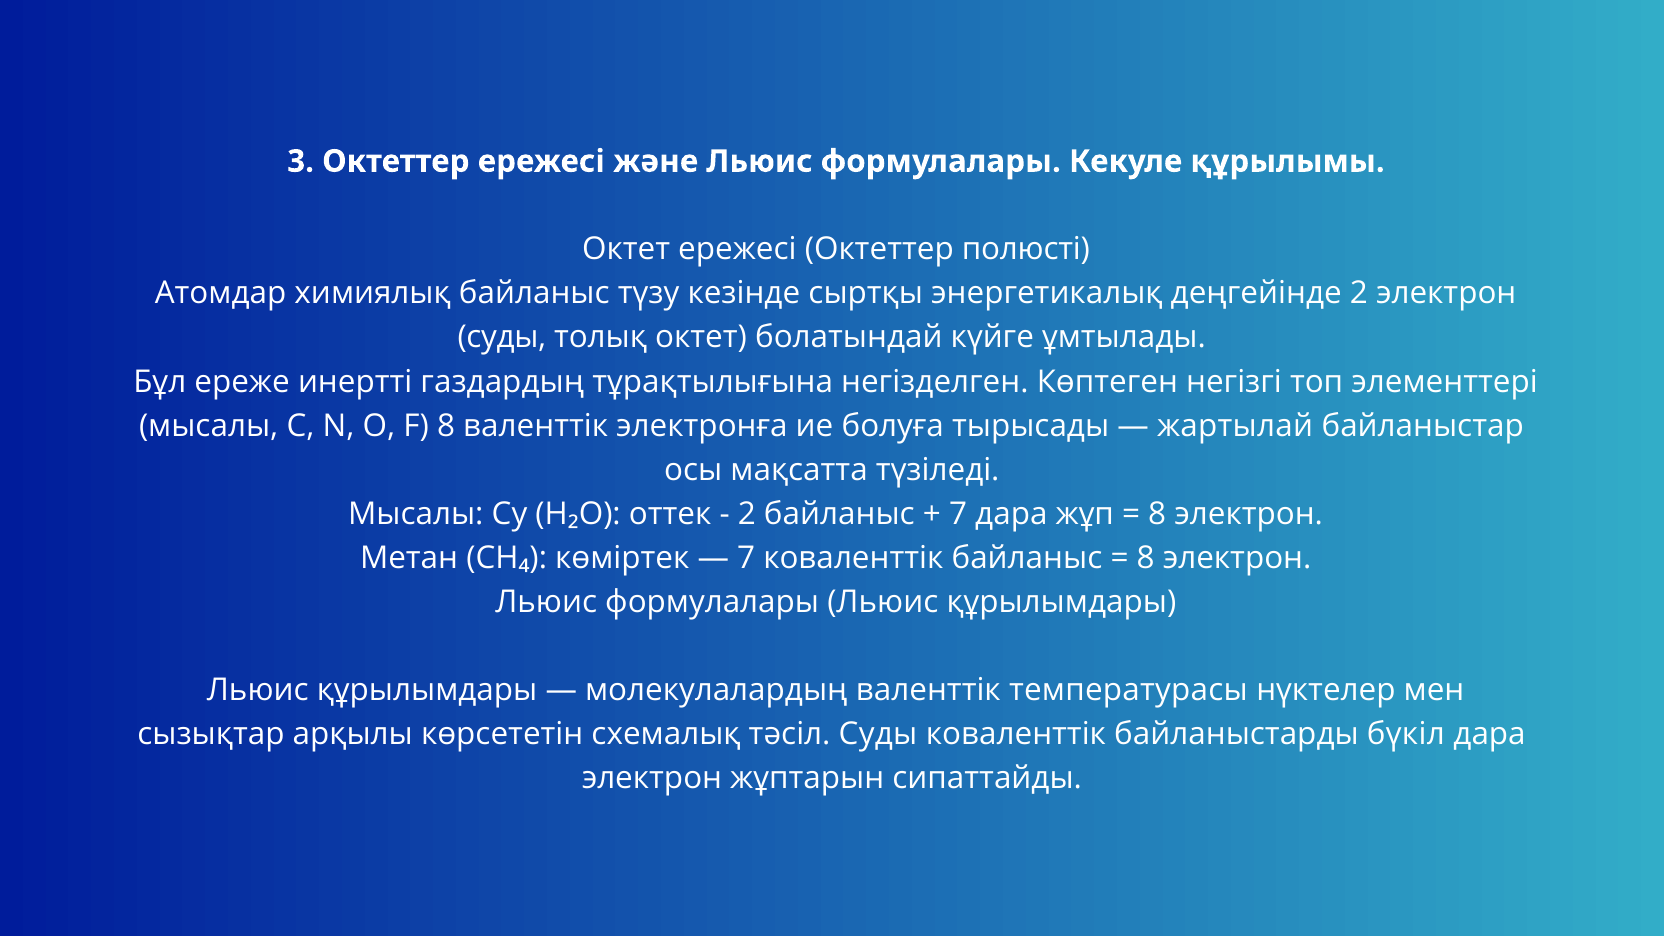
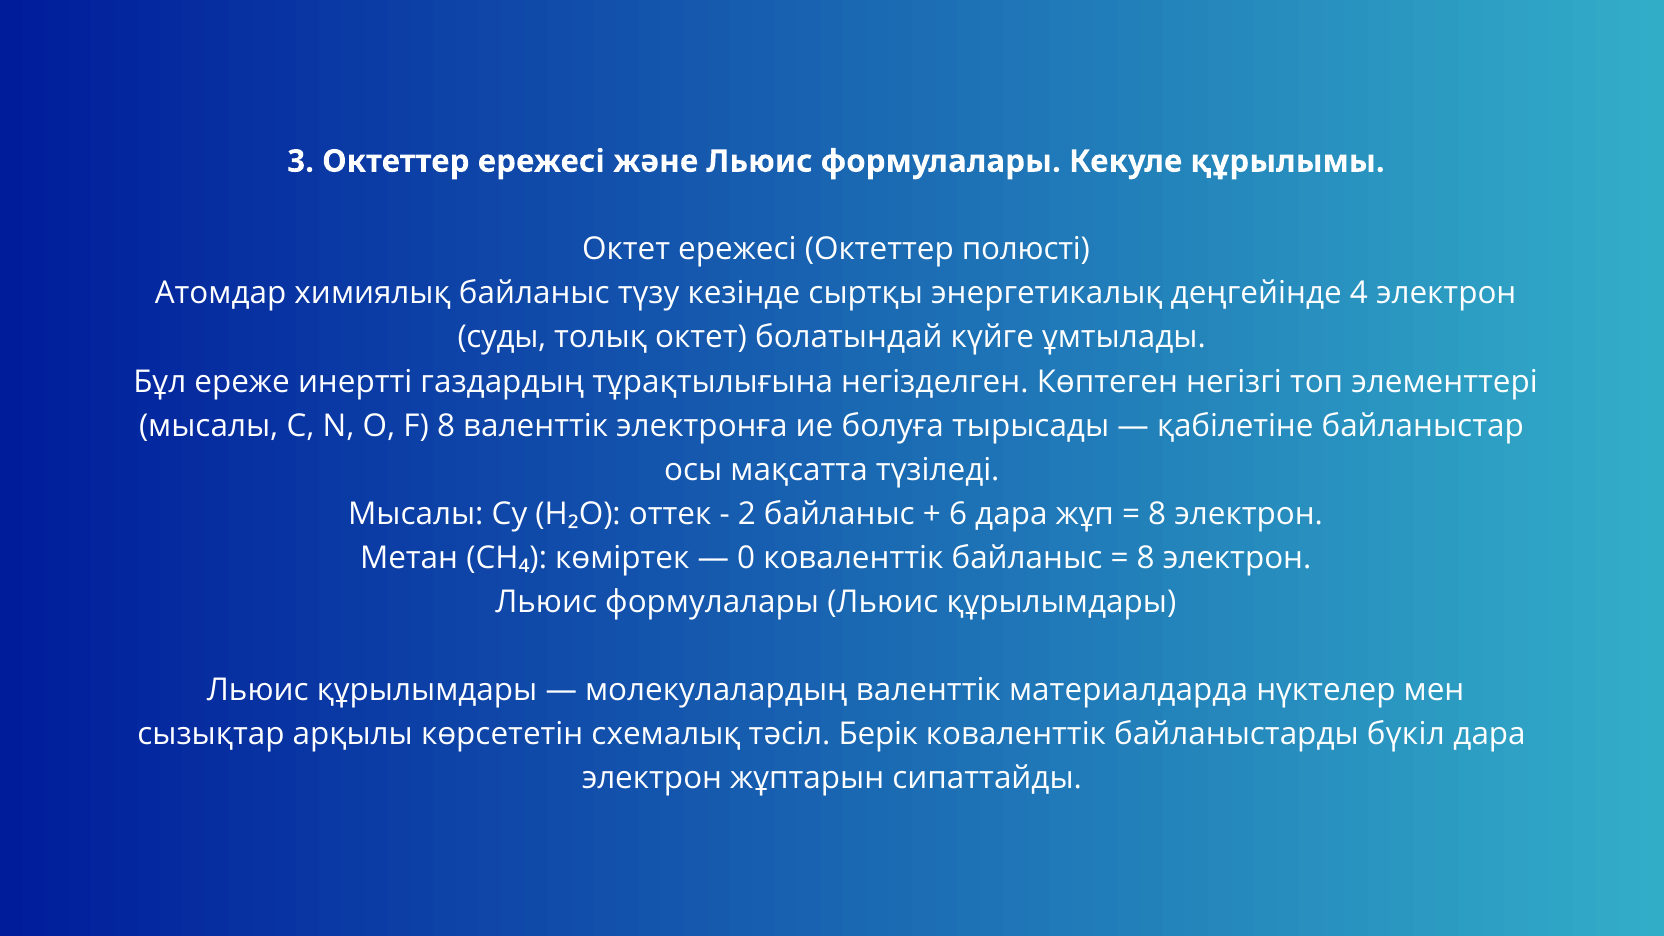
деңгейінде 2: 2 -> 4 (1359, 294)
жартылай: жартылай -> қабілетіне (1235, 426)
7: 7 -> 6 (958, 514)
7: 7 -> 0 (746, 558)
температурасы: температурасы -> материалдарда (1129, 690)
тәсіл Суды: Суды -> Берік (878, 734)
